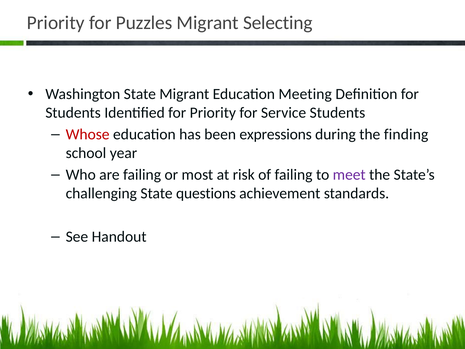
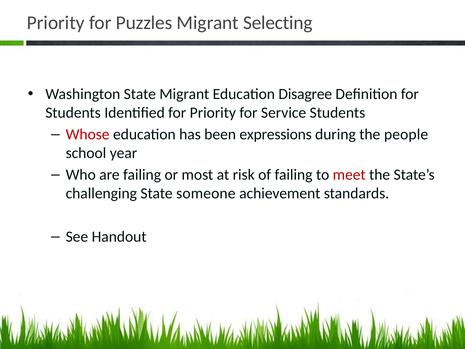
Meeting: Meeting -> Disagree (305, 94)
finding: finding -> people (406, 134)
meet colour: purple -> red (349, 175)
questions: questions -> someone (206, 193)
